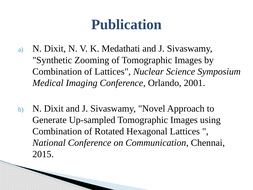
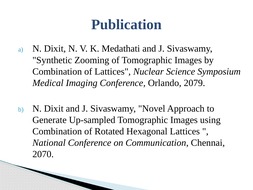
2001: 2001 -> 2079 (194, 83)
2015: 2015 -> 2070 (43, 154)
